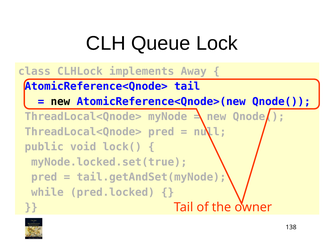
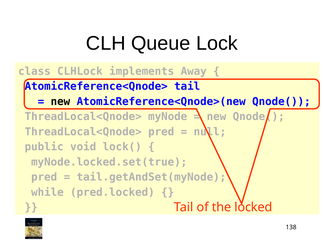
owner: owner -> locked (253, 207)
